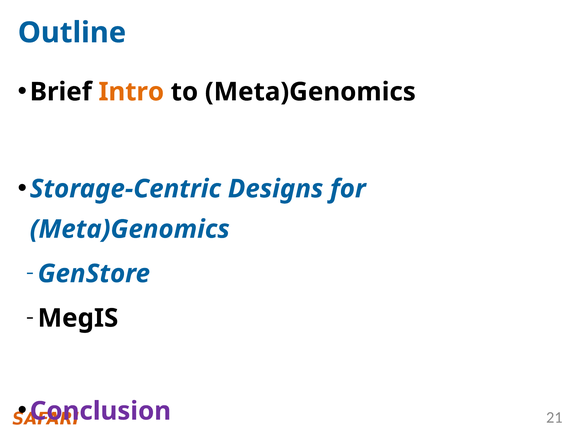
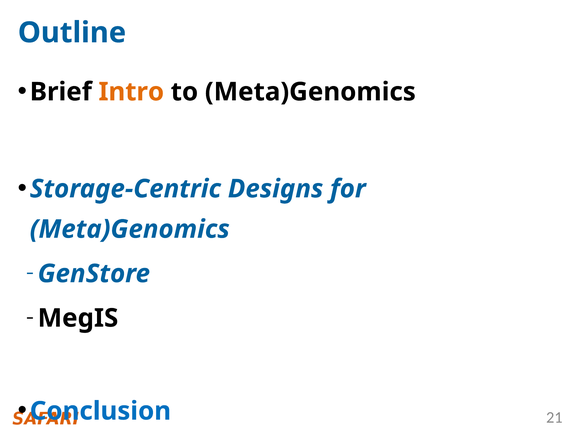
Conclusion colour: purple -> blue (100, 411)
